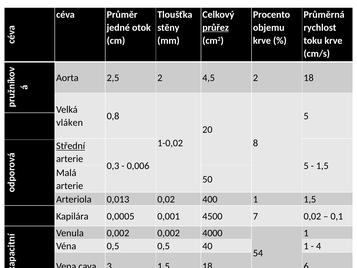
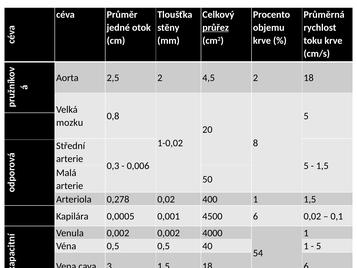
vláken: vláken -> mozku (70, 123)
Střední underline: present -> none (71, 146)
0,013: 0,013 -> 0,278 (118, 199)
4500 7: 7 -> 6 (255, 216)
4: 4 -> 5 (319, 246)
